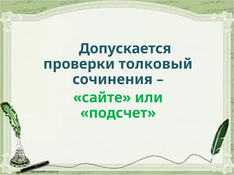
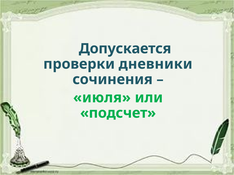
толковый: толковый -> дневники (156, 64)
сайте: сайте -> июля (102, 98)
